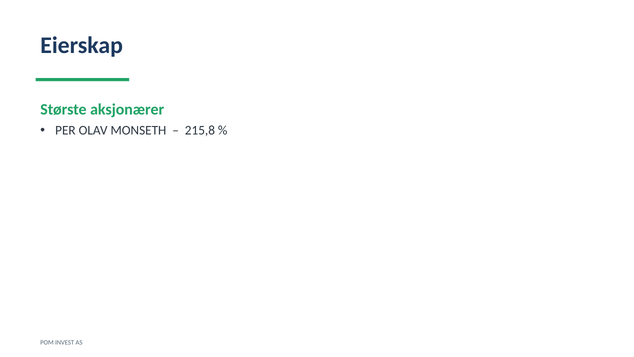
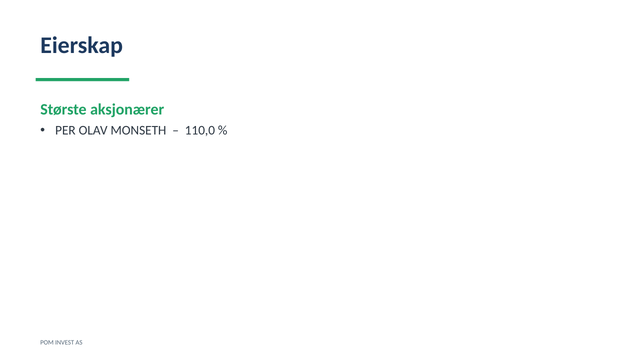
215,8: 215,8 -> 110,0 (200, 130)
